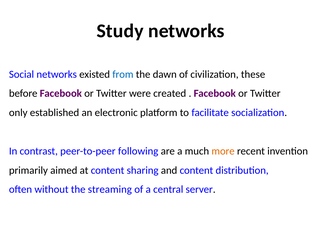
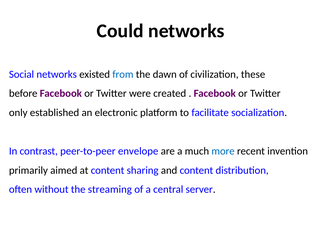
Study: Study -> Could (120, 31)
following: following -> envelope (138, 152)
more colour: orange -> blue (223, 152)
